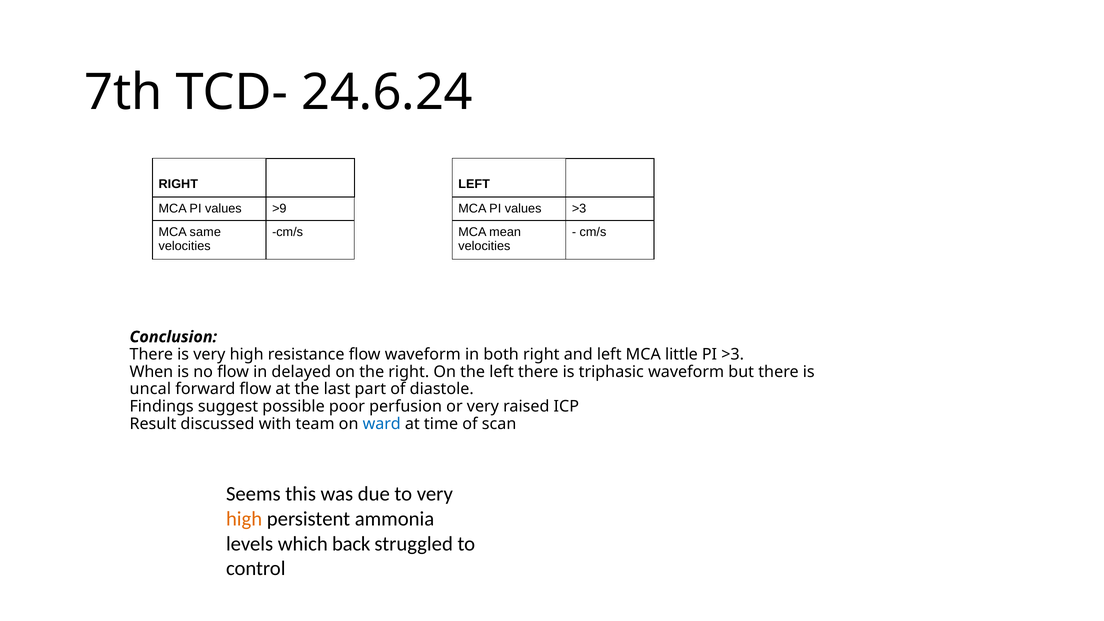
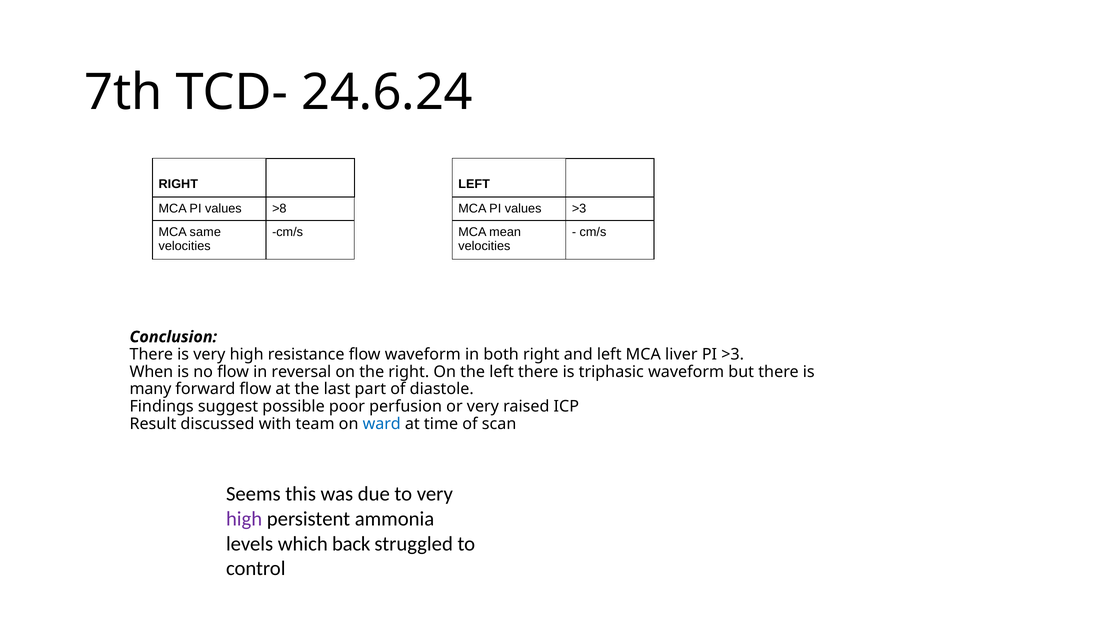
>9: >9 -> >8 (279, 208)
little: little -> liver (681, 354)
delayed: delayed -> reversal (301, 372)
uncal: uncal -> many (150, 389)
high colour: orange -> purple (244, 519)
